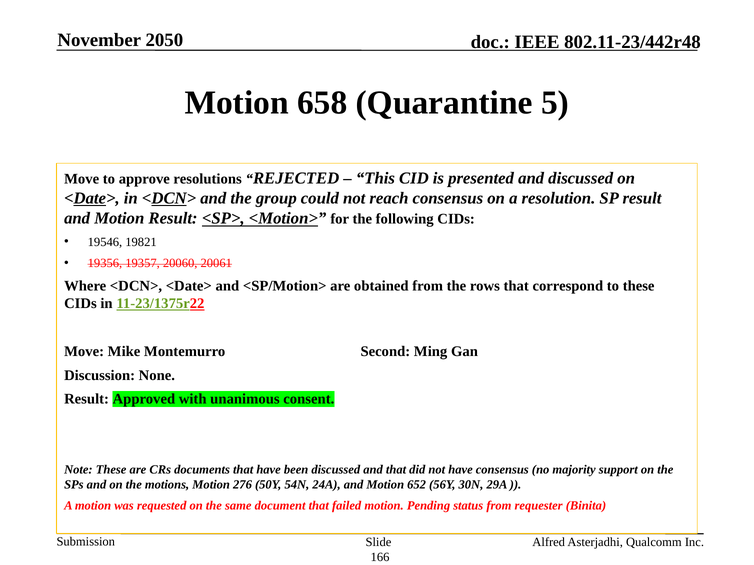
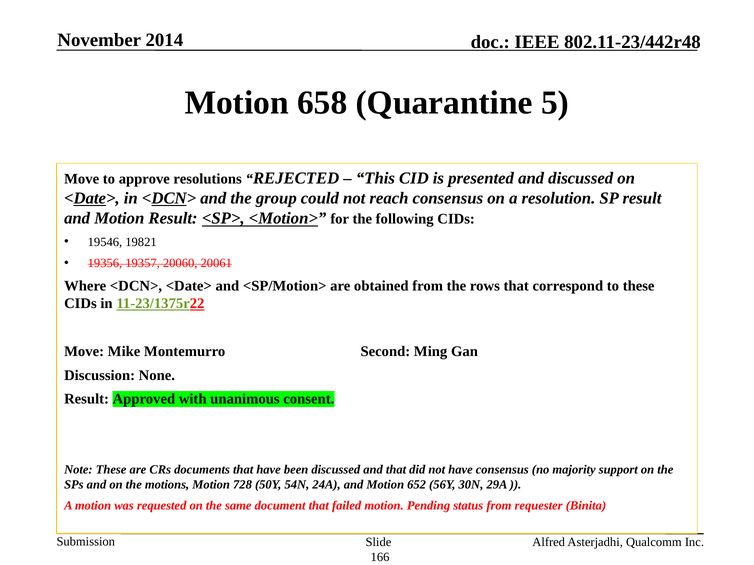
2050: 2050 -> 2014 (164, 40)
276: 276 -> 728 (242, 485)
